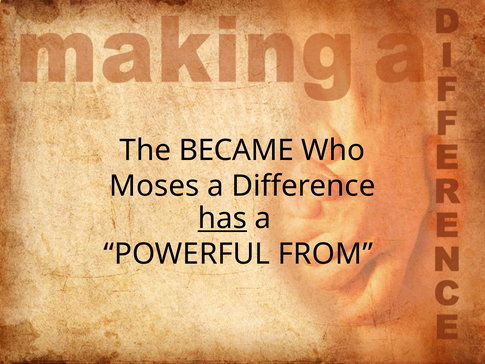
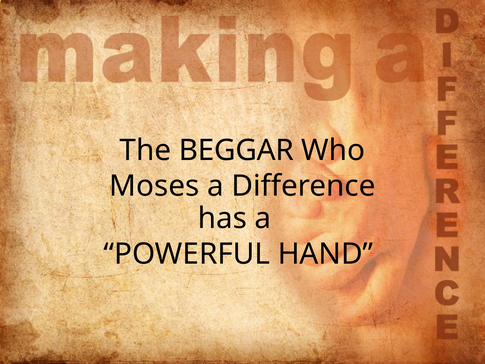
BECAME: BECAME -> BEGGAR (236, 150)
has underline: present -> none (222, 218)
FROM: FROM -> HAND (325, 254)
